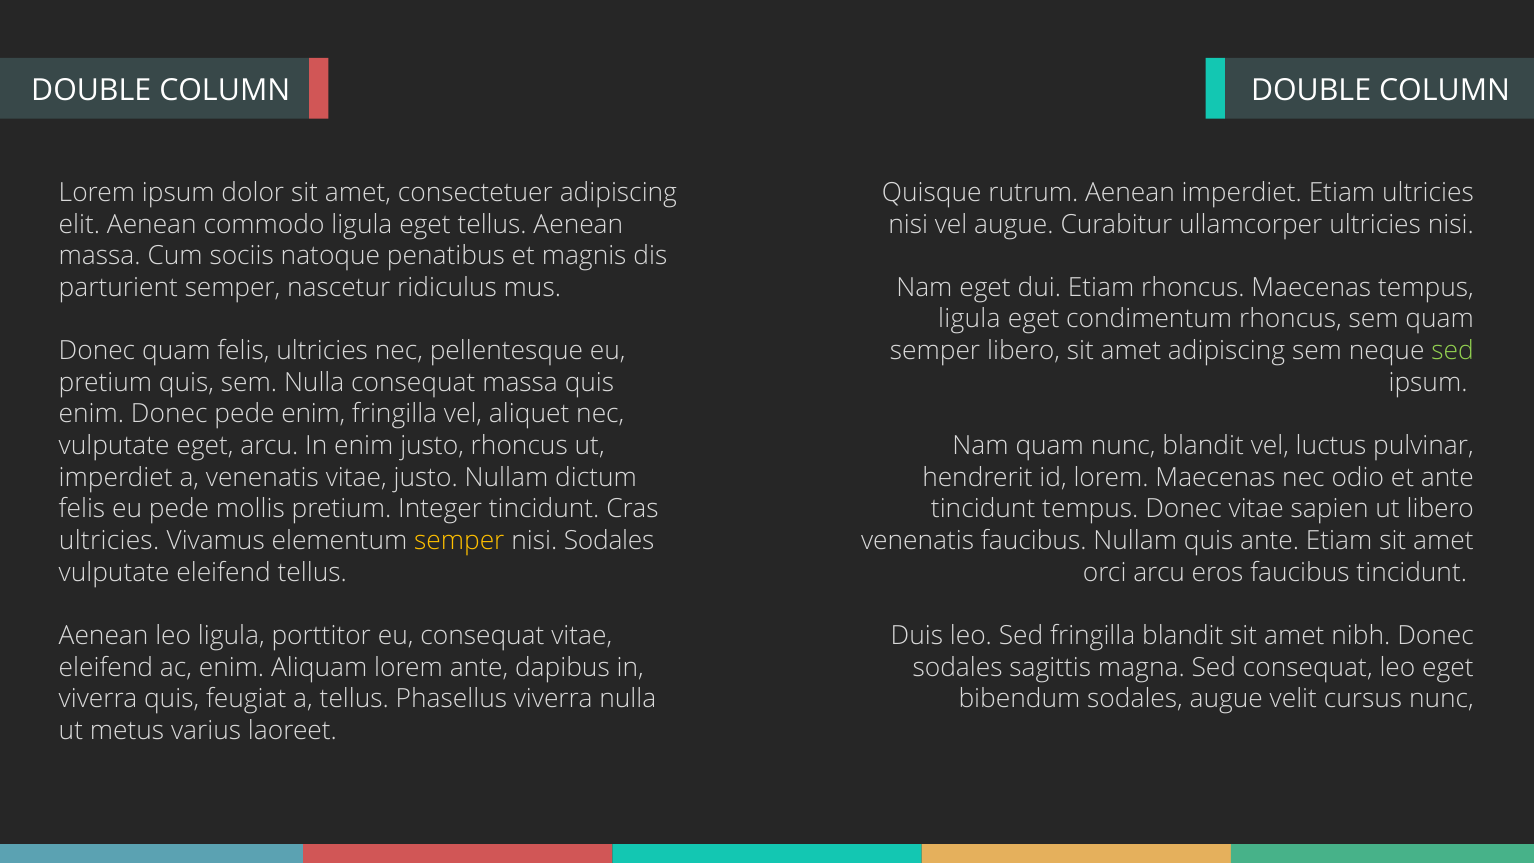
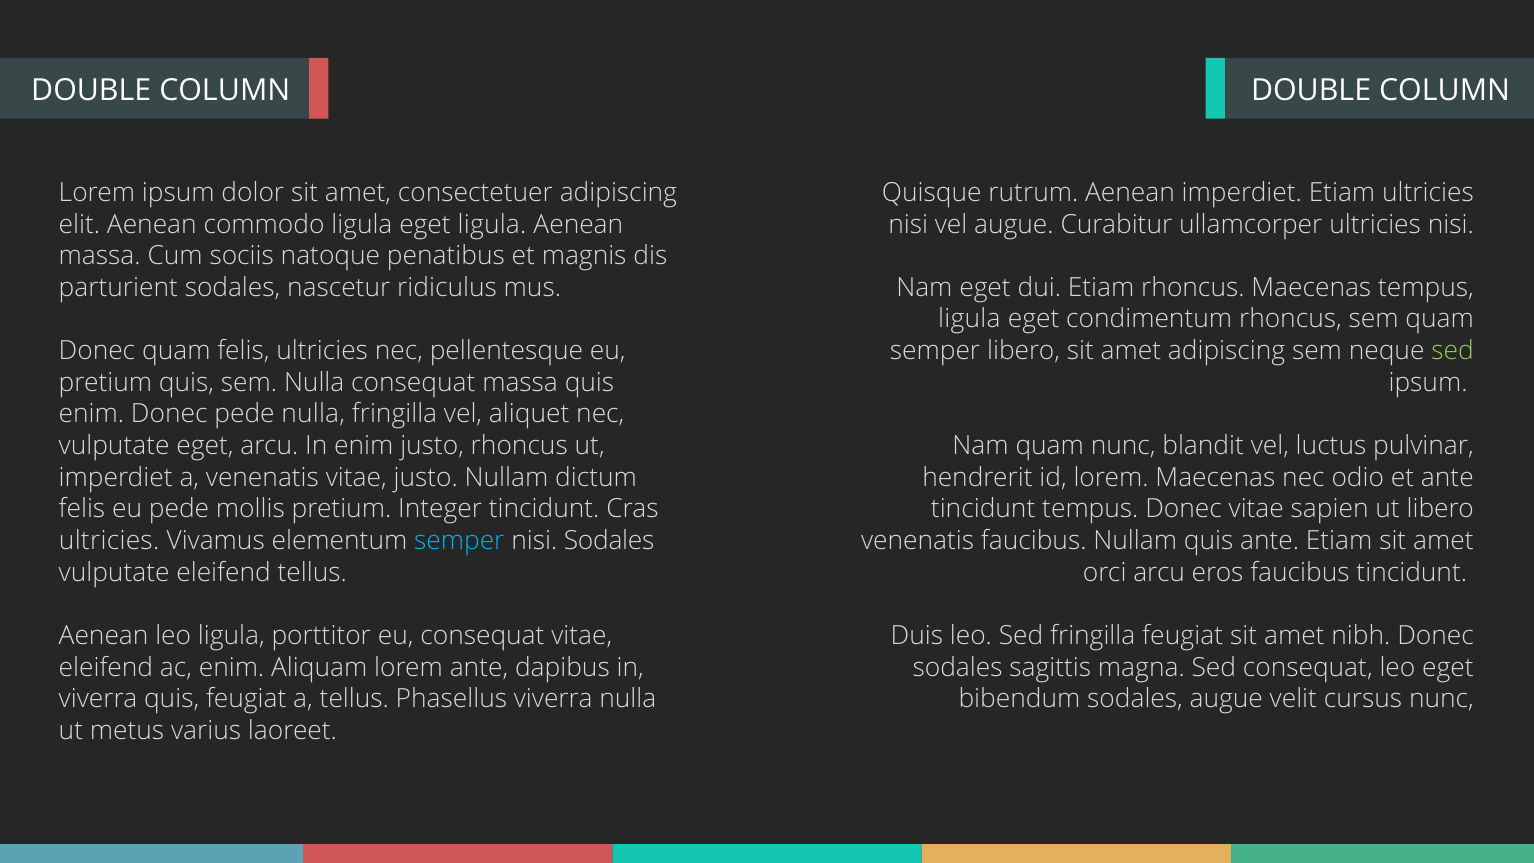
eget tellus: tellus -> ligula (492, 224)
parturient semper: semper -> sodales (232, 288)
pede enim: enim -> nulla (313, 414)
semper colour: yellow -> light blue (459, 541)
fringilla blandit: blandit -> feugiat (1183, 636)
